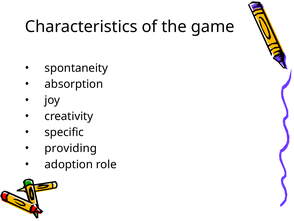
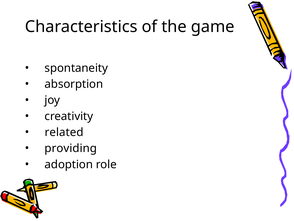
specific: specific -> related (64, 132)
